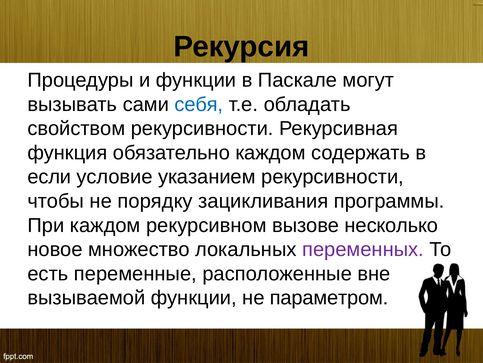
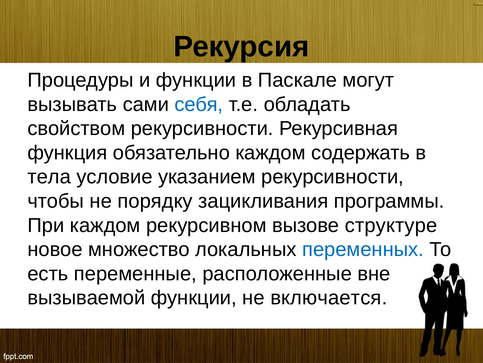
если: если -> тела (49, 177)
несколько: несколько -> структуре (391, 225)
переменных colour: purple -> blue (363, 249)
параметром: параметром -> включается (329, 297)
